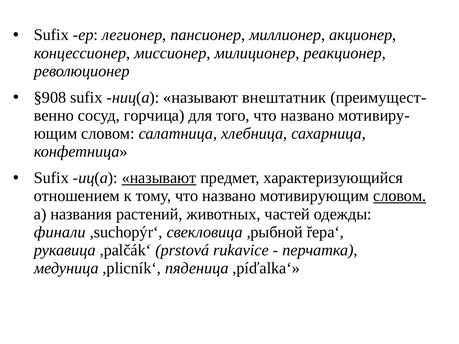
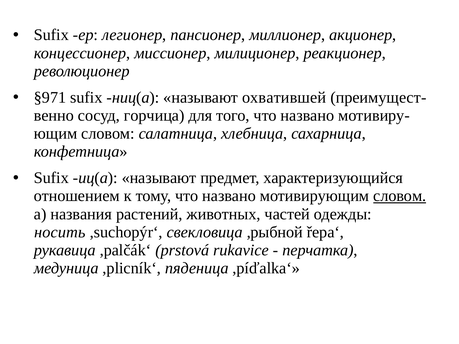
§908: §908 -> §971 (50, 97)
внештатник: внештатник -> охватившей (284, 97)
называют underline: present -> none (159, 178)
финали: финали -> носить (60, 232)
